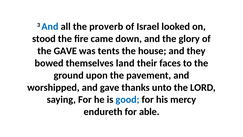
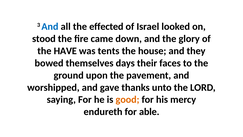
proverb: proverb -> effected (106, 27)
the GAVE: GAVE -> HAVE (65, 51)
land: land -> days (125, 63)
good colour: blue -> orange (127, 99)
